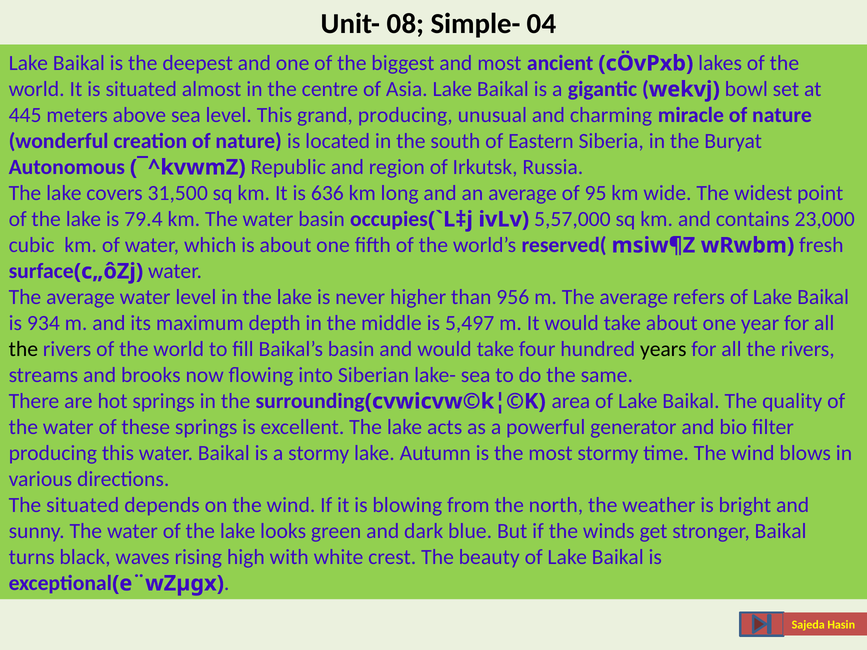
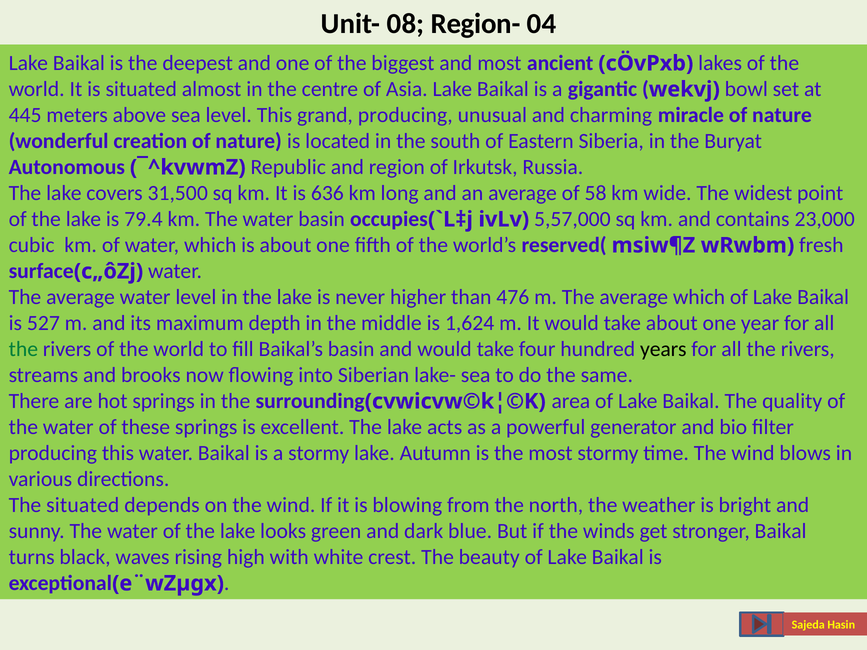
Simple-: Simple- -> Region- (476, 24)
95: 95 -> 58 (596, 193)
956: 956 -> 476 (513, 297)
average refers: refers -> which (699, 297)
934: 934 -> 527 (43, 323)
5,497: 5,497 -> 1,624 (470, 323)
the colour: black -> green (23, 349)
